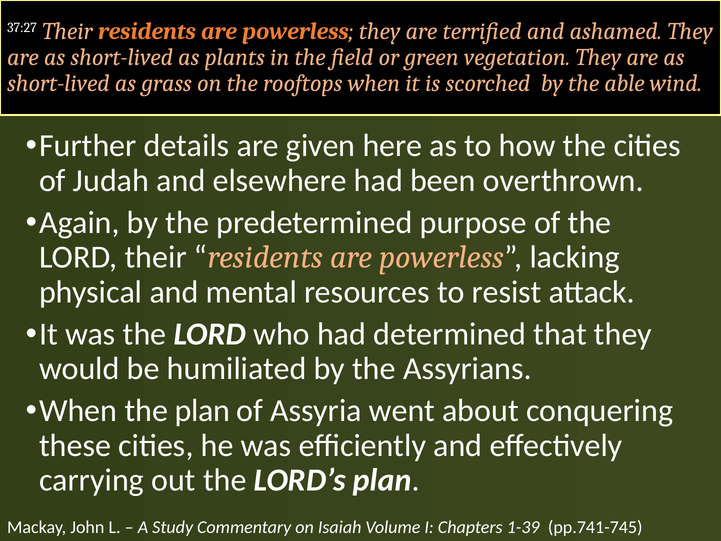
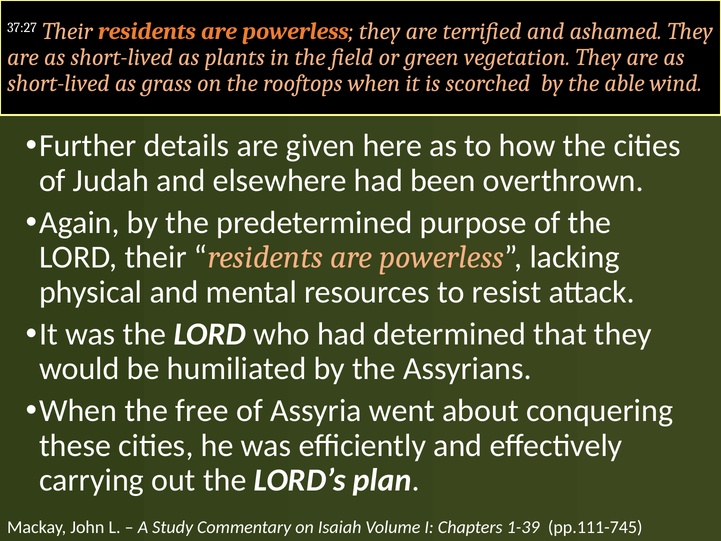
the plan: plan -> free (202, 411)
pp.741-745: pp.741-745 -> pp.111-745 (595, 527)
